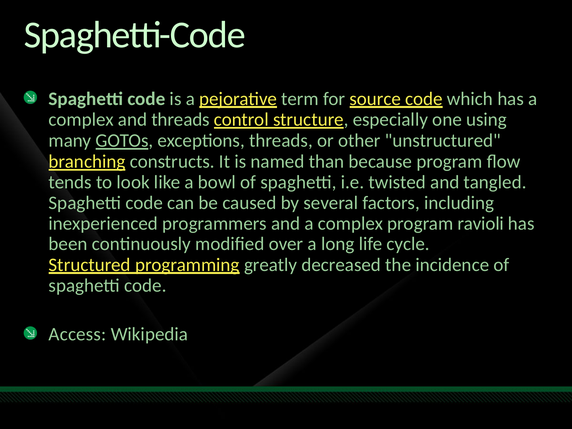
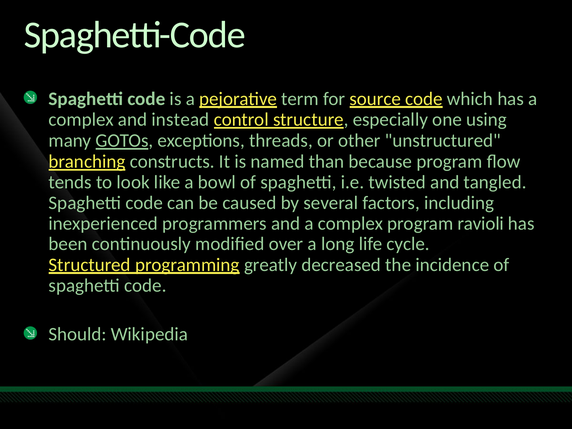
and threads: threads -> instead (180, 120)
Access: Access -> Should (78, 334)
